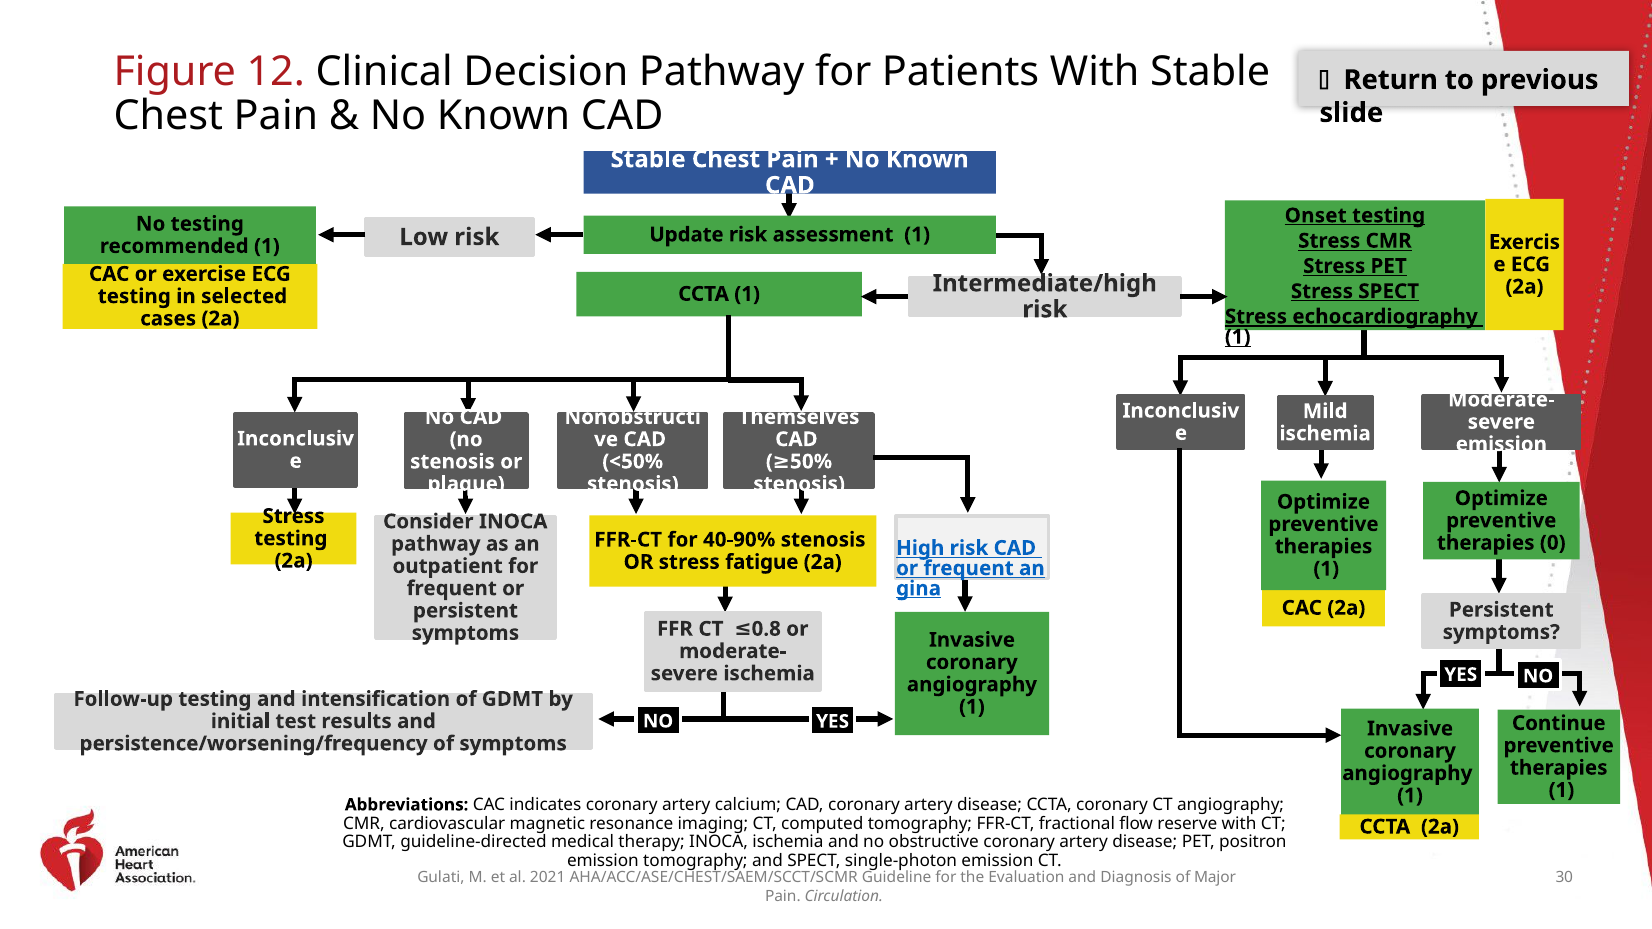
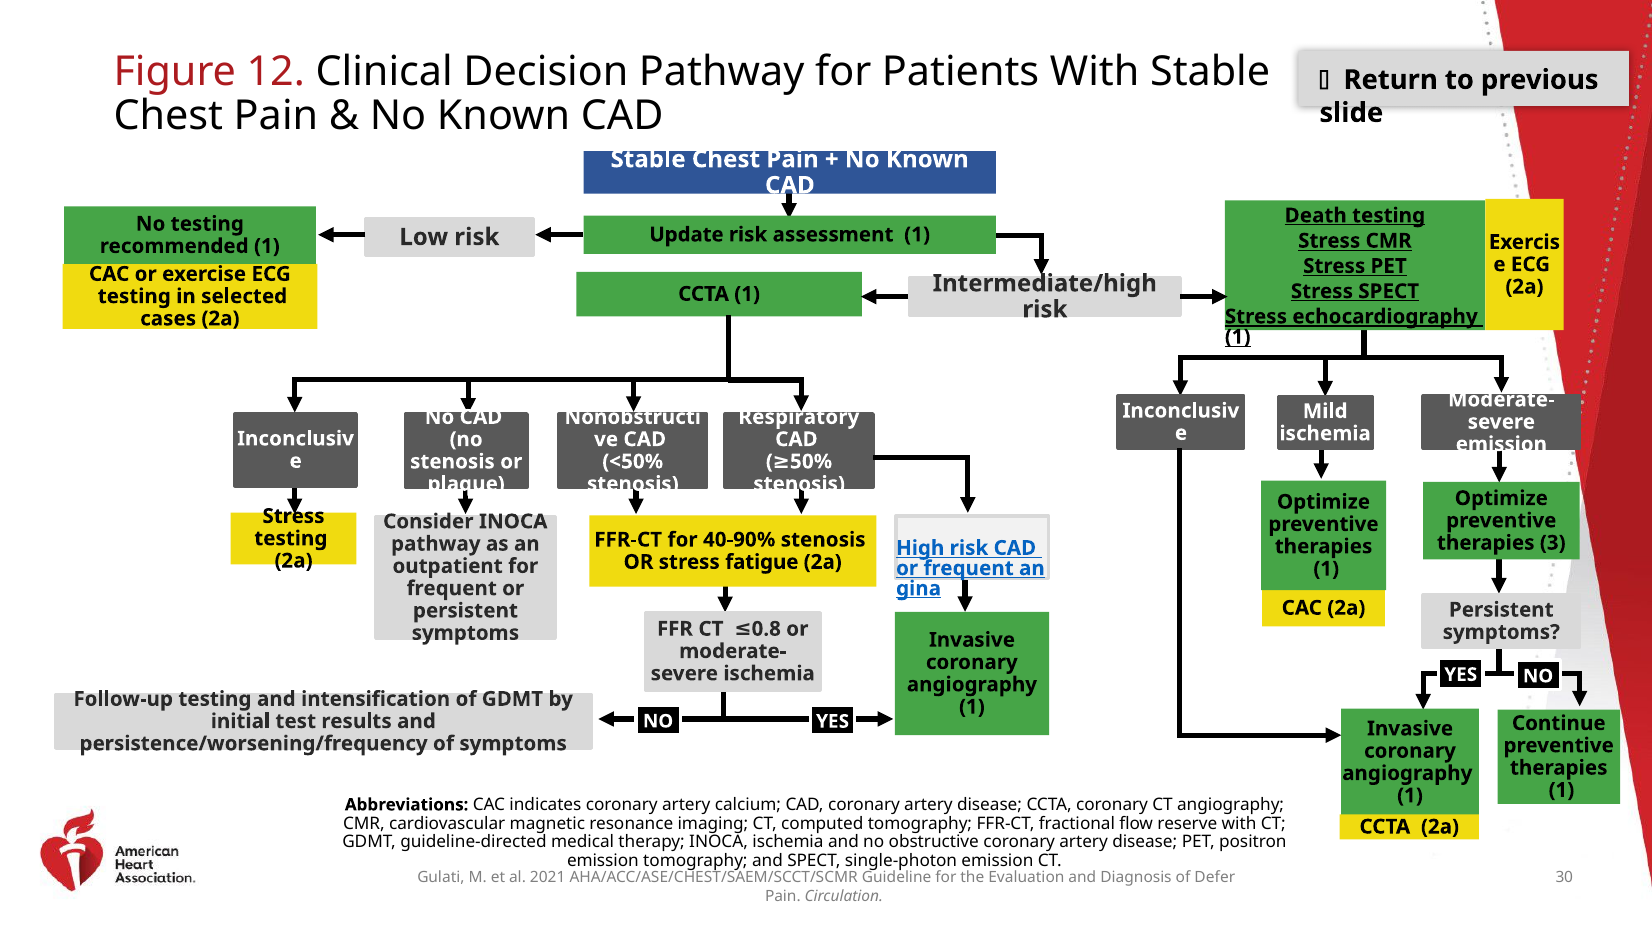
Onset: Onset -> Death (1316, 216)
Themselves: Themselves -> Respiratory (799, 417)
0: 0 -> 3 (1553, 543)
Major: Major -> Defer (1215, 878)
